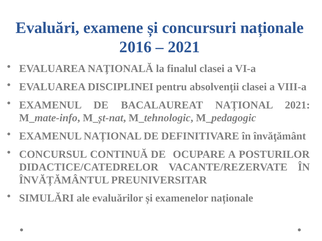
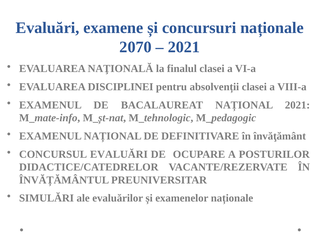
2016: 2016 -> 2070 (136, 47)
CONCURSUL CONTINUĂ: CONTINUĂ -> EVALUĂRI (119, 155)
